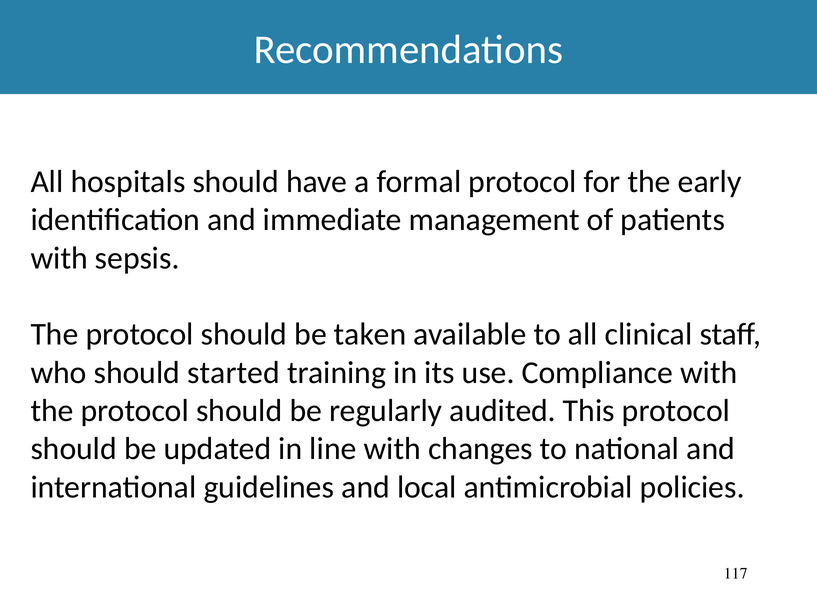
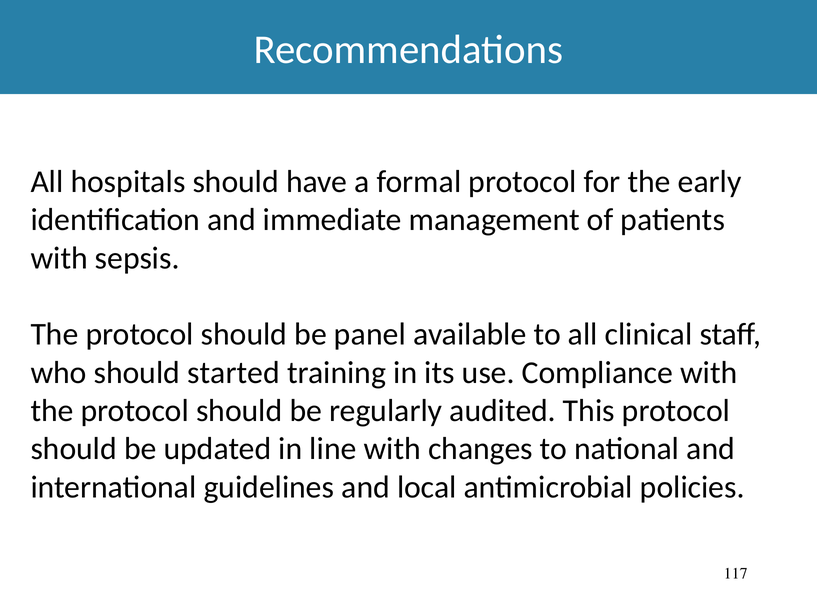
taken: taken -> panel (370, 334)
